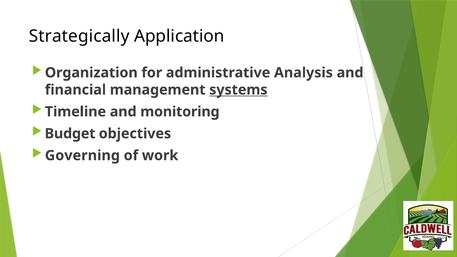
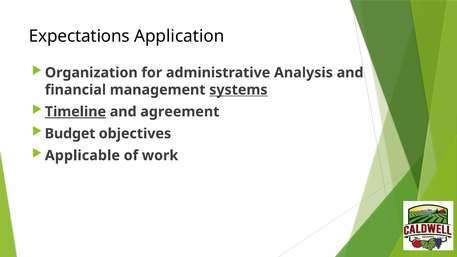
Strategically: Strategically -> Expectations (79, 36)
Timeline underline: none -> present (75, 112)
monitoring: monitoring -> agreement (180, 112)
Governing: Governing -> Applicable (82, 156)
